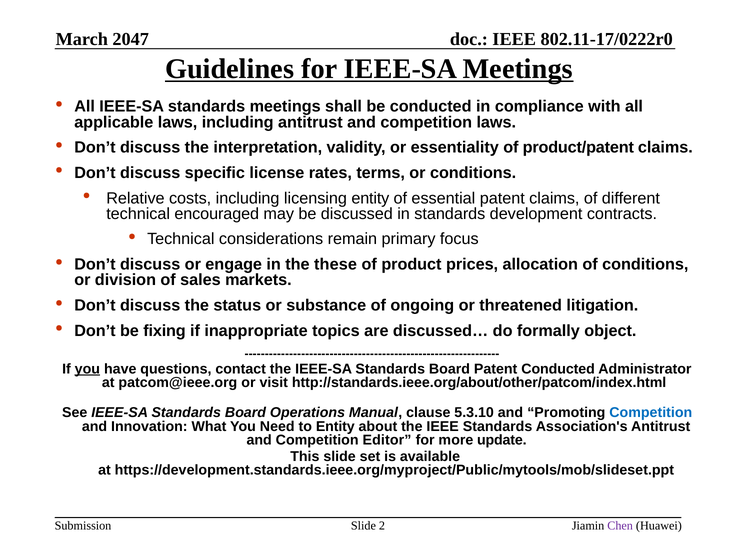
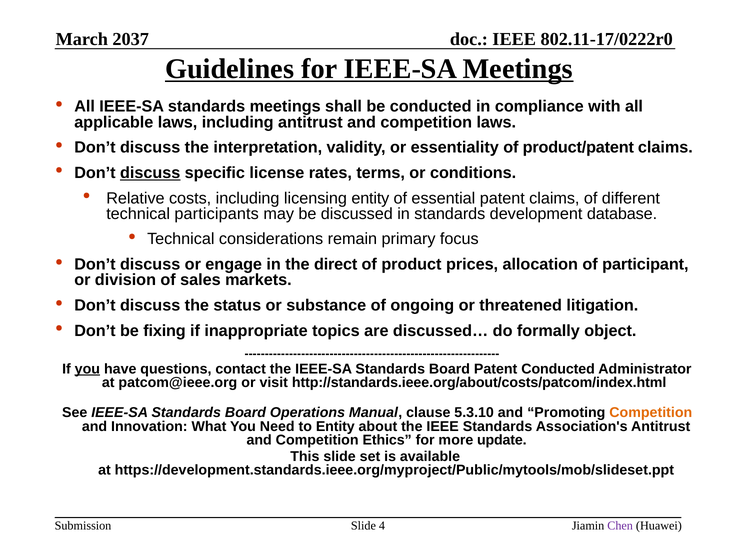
2047: 2047 -> 2037 (131, 39)
discuss underline: none -> present (150, 173)
encouraged: encouraged -> participants (217, 214)
contracts: contracts -> database (622, 214)
these: these -> direct (336, 264)
of conditions: conditions -> participant (645, 264)
http://standards.ieee.org/about/other/patcom/index.html: http://standards.ieee.org/about/other/patcom/index.html -> http://standards.ieee.org/about/costs/patcom/index.html (479, 382)
Competition colour: blue -> orange (651, 412)
Editor: Editor -> Ethics (387, 440)
2: 2 -> 4 (382, 525)
